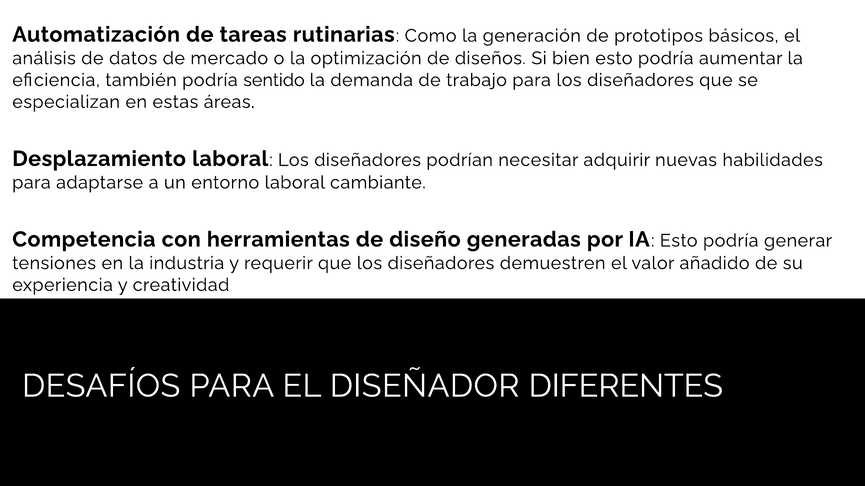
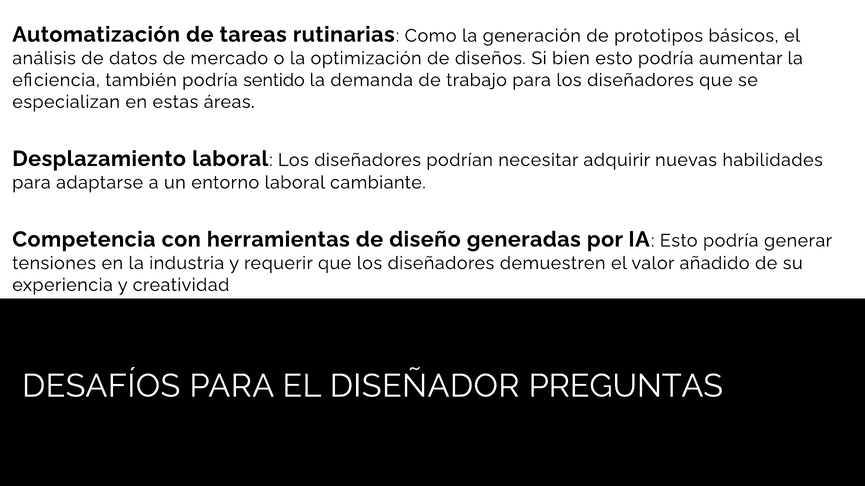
DIFERENTES: DIFERENTES -> PREGUNTAS (626, 386)
